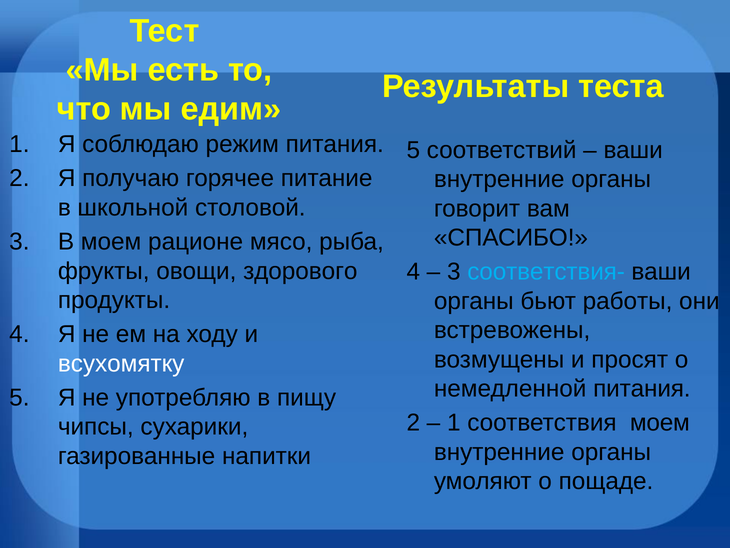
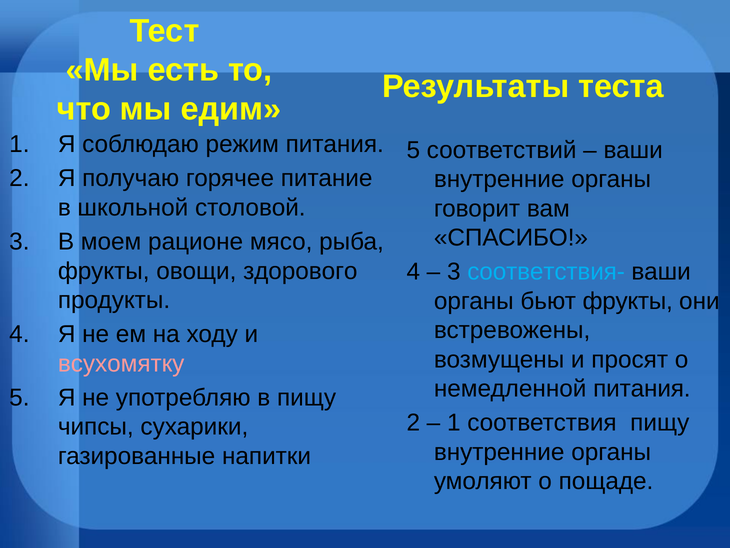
бьют работы: работы -> фрукты (628, 301)
всухомятку colour: white -> pink (121, 363)
соответствия моем: моем -> пищу (660, 422)
